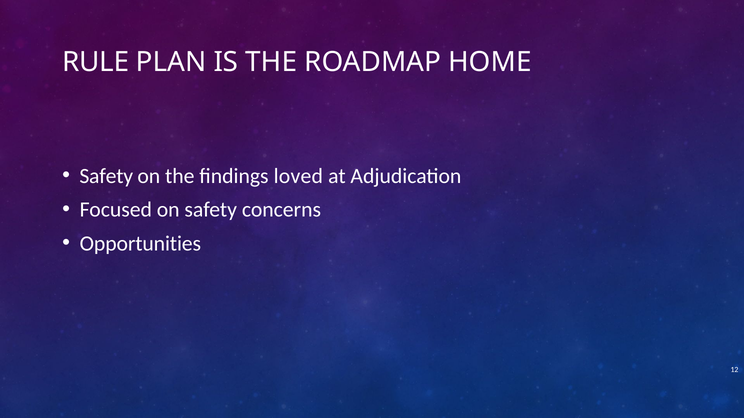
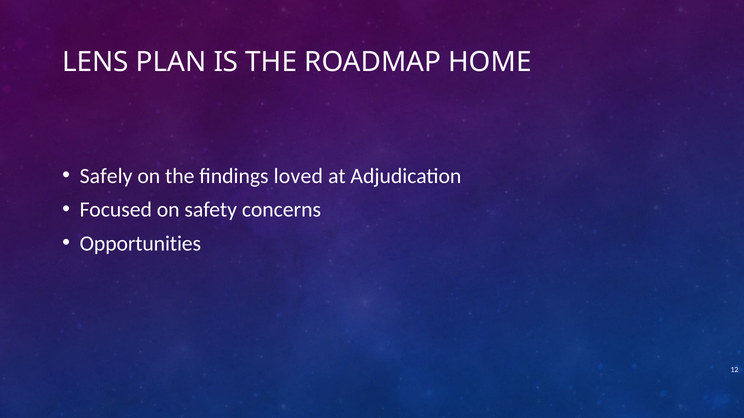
RULE: RULE -> LENS (95, 62)
Safety: Safety -> Safely (106, 176)
